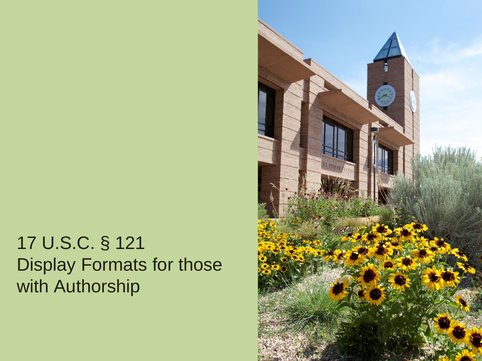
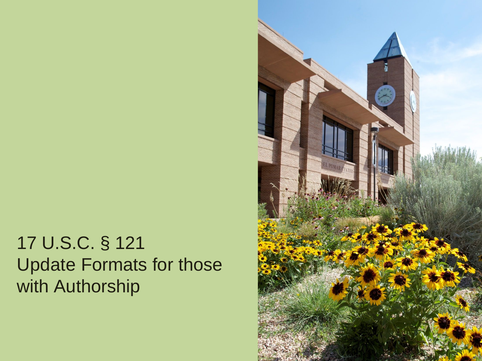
Display: Display -> Update (46, 265)
